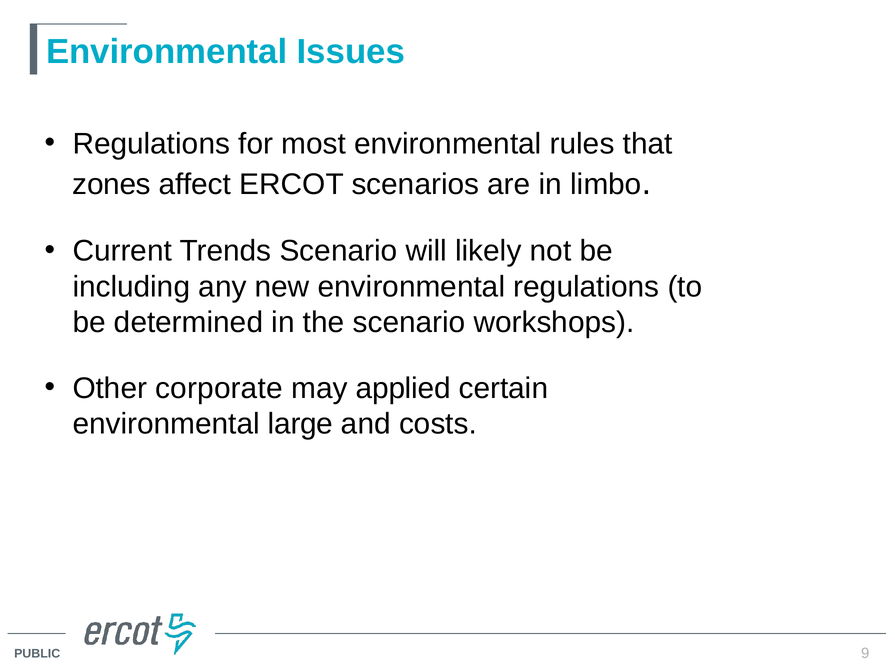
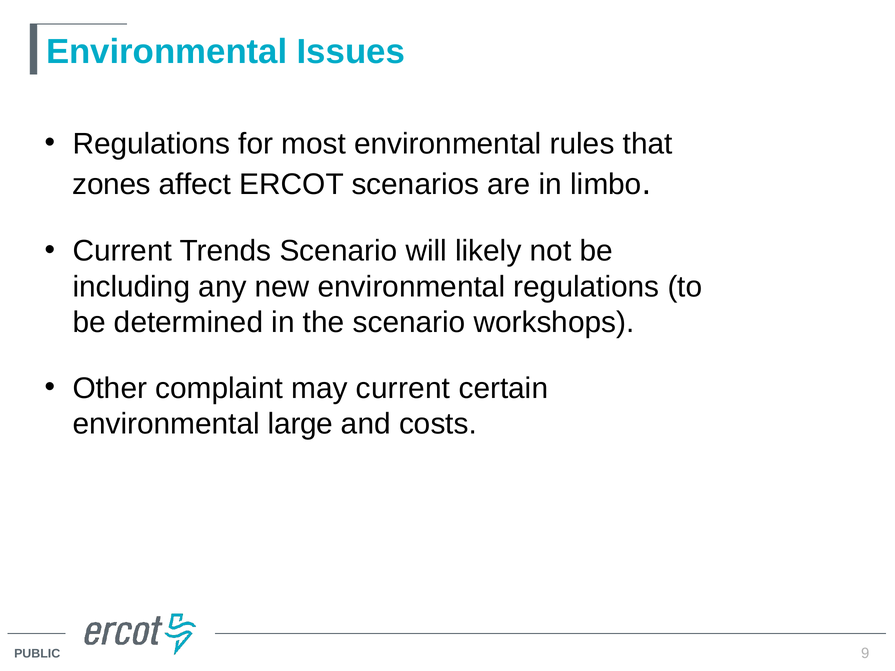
corporate: corporate -> complaint (219, 388)
may applied: applied -> current (403, 388)
